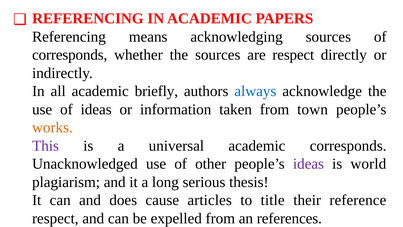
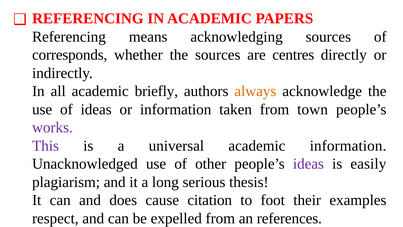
are respect: respect -> centres (293, 55)
always colour: blue -> orange (255, 91)
works colour: orange -> purple (52, 127)
academic corresponds: corresponds -> information (348, 146)
world: world -> easily (368, 164)
articles: articles -> citation (210, 200)
title: title -> foot (273, 200)
reference: reference -> examples (358, 200)
